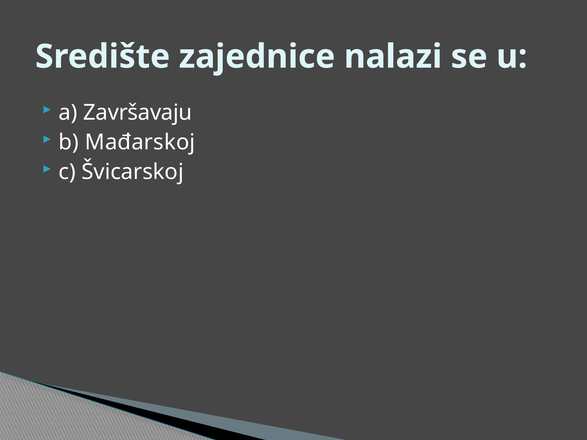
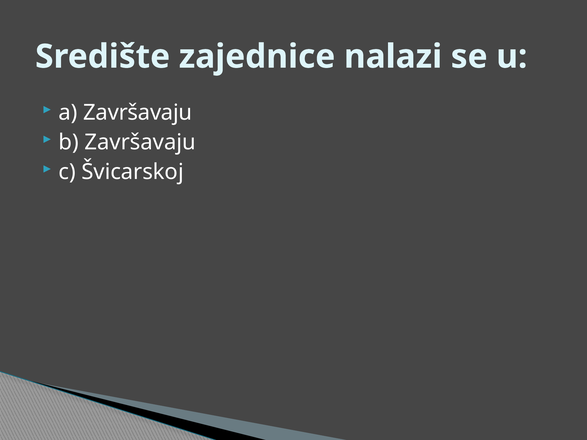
b Mađarskoj: Mađarskoj -> Završavaju (140, 142)
